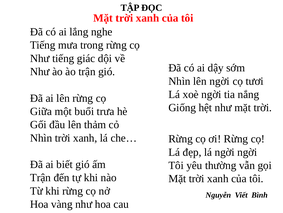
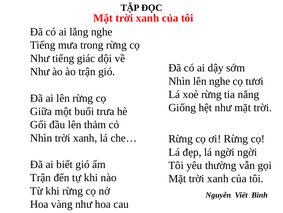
lên ngời: ngời -> nghe (220, 81)
xoè ngời: ngời -> rừng (211, 94)
